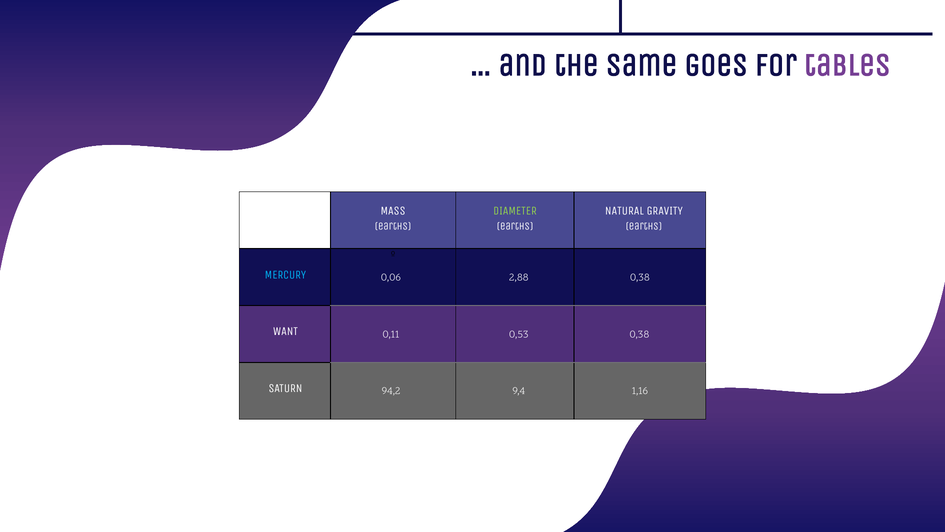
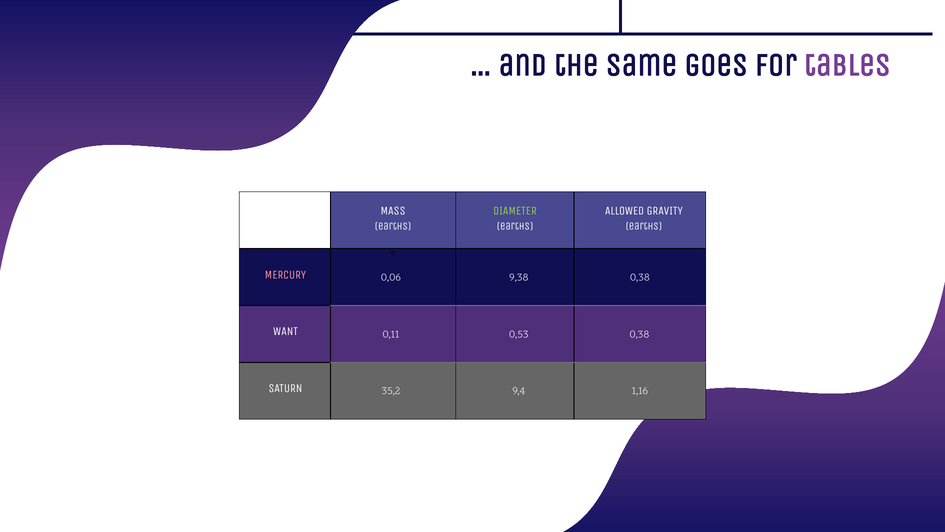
NATURAL: NATURAL -> ALLOWED (624, 211)
MERCURY colour: light blue -> pink (285, 274)
2,88: 2,88 -> 9,38 (519, 277)
94,2: 94,2 -> 35,2 (391, 391)
